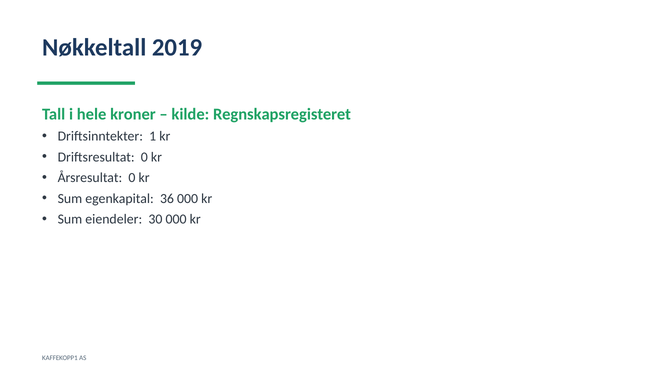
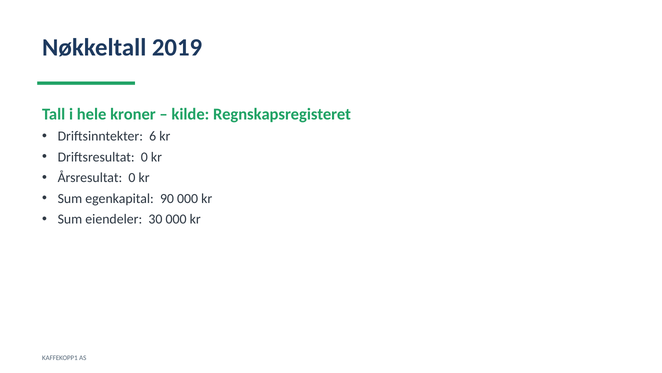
1: 1 -> 6 (153, 136)
36: 36 -> 90 (167, 198)
